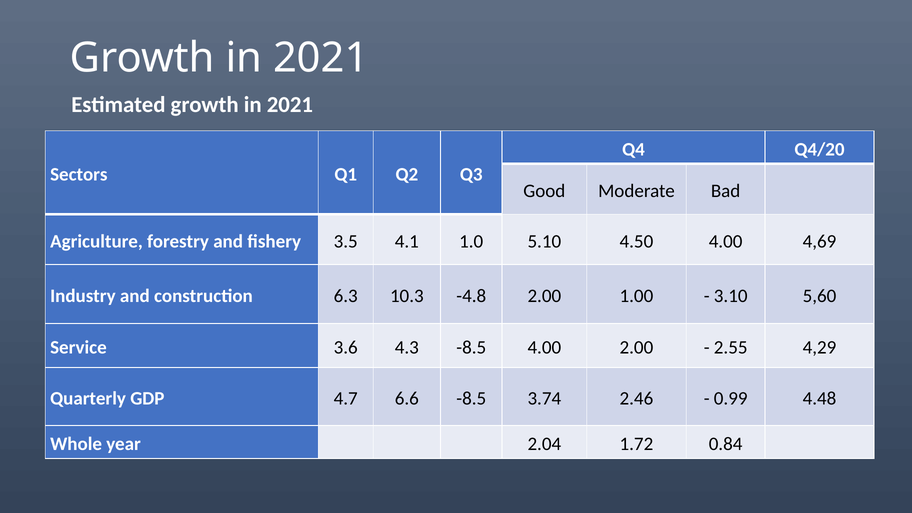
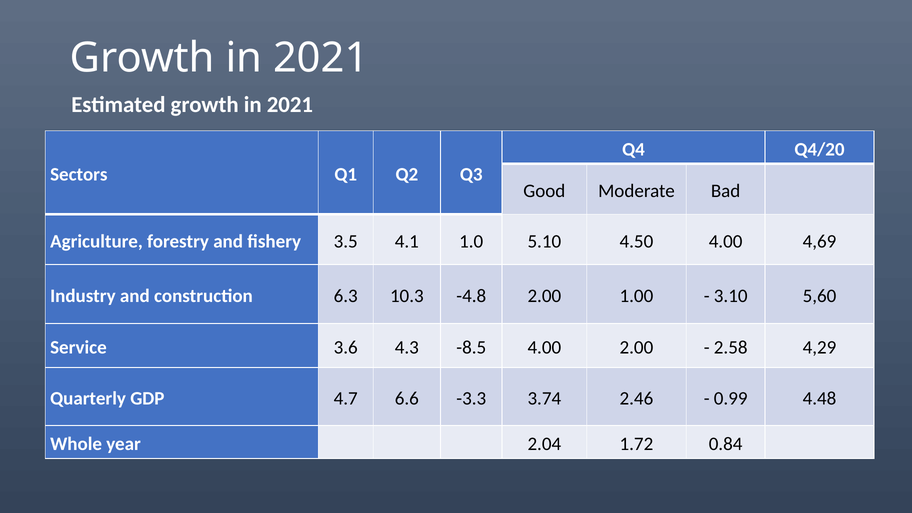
2.55: 2.55 -> 2.58 (731, 347)
6.6 -8.5: -8.5 -> -3.3 (471, 398)
